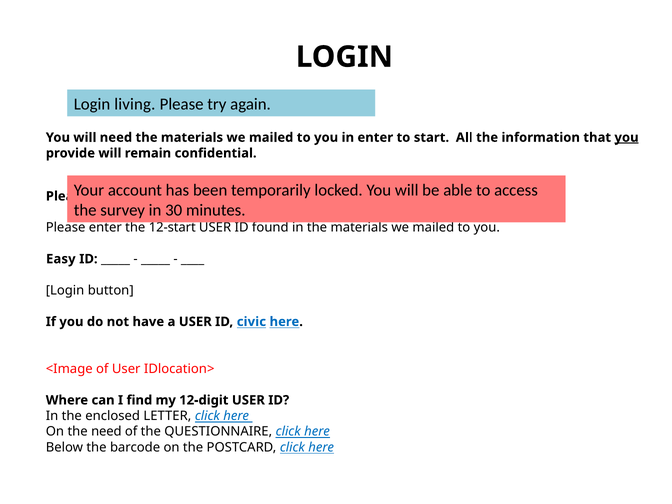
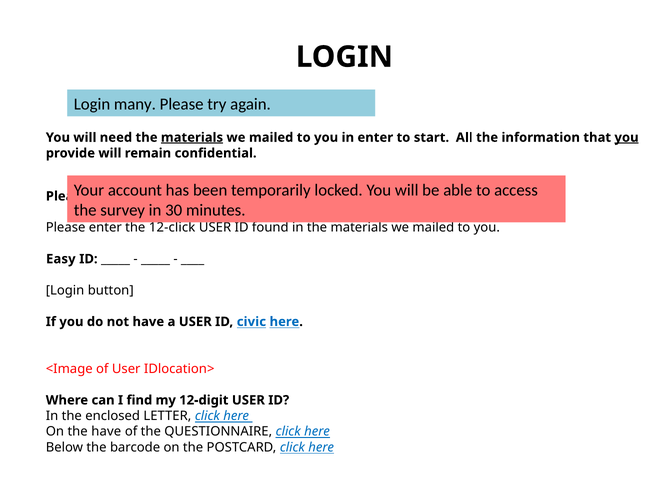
living: living -> many (135, 104)
materials underline: none -> present (192, 137)
12-start: 12-start -> 12-click (172, 228)
the need: need -> have (106, 432)
